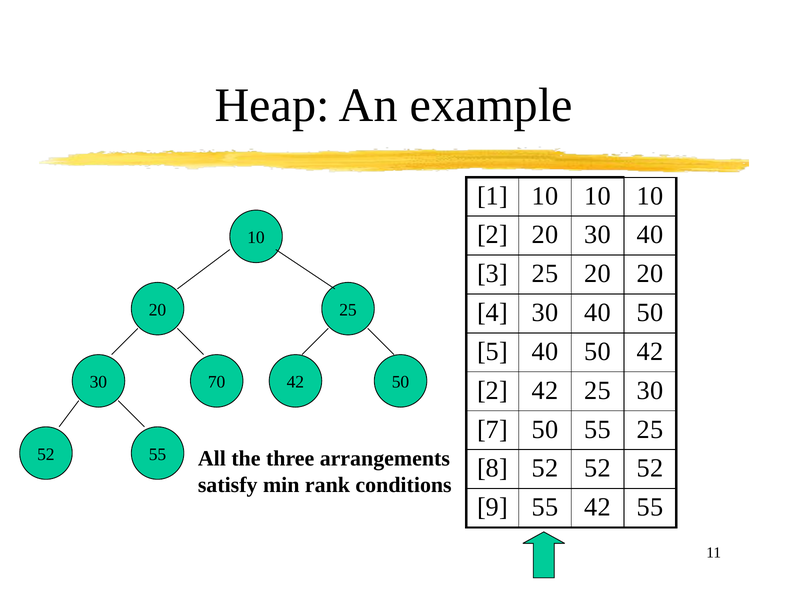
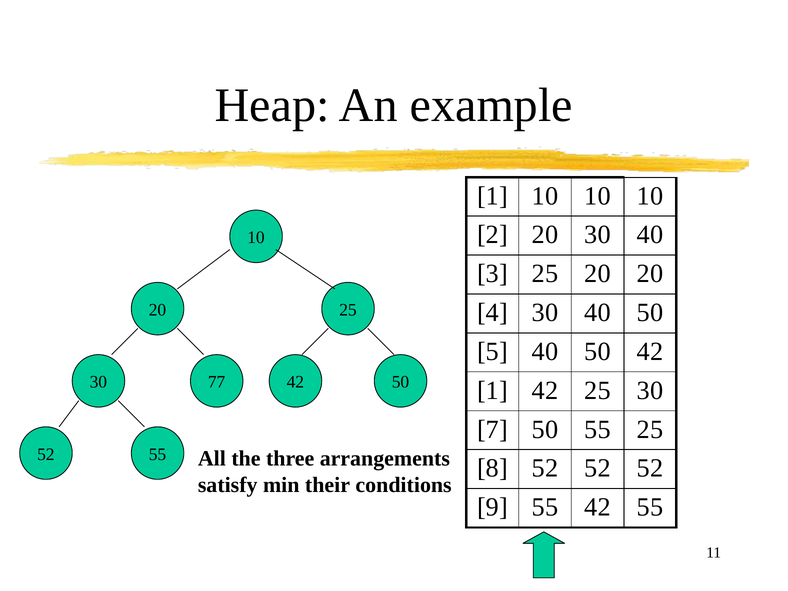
70: 70 -> 77 (217, 382)
2: 2 -> 1 (492, 390)
rank: rank -> their (327, 485)
